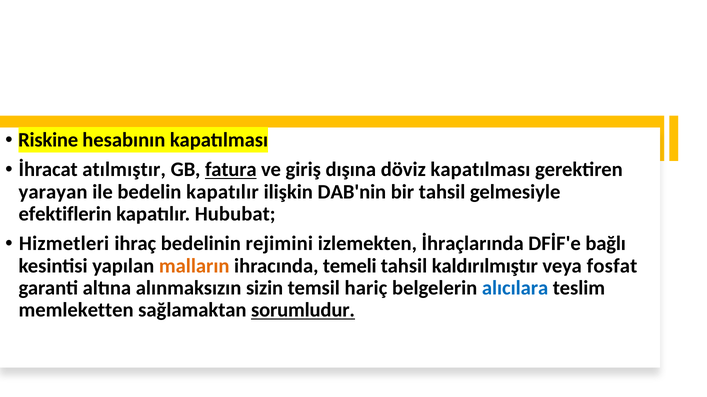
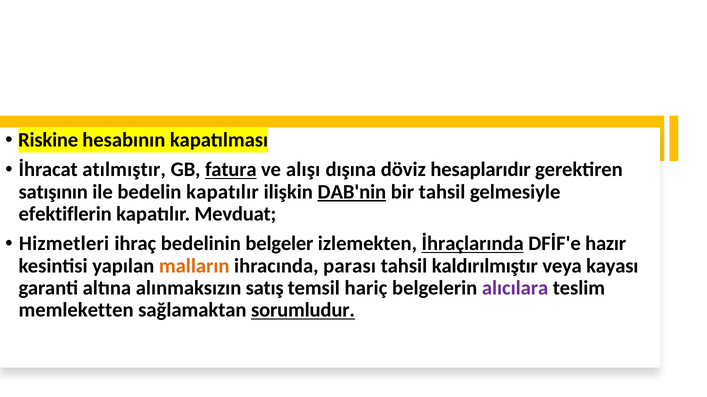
giriş: giriş -> alışı (303, 170)
döviz kapatılması: kapatılması -> hesaplarıdır (481, 170)
yarayan: yarayan -> satışının (53, 192)
DAB'nin underline: none -> present (352, 192)
Hububat: Hububat -> Mevduat (235, 214)
rejimini: rejimini -> belgeler (279, 244)
İhraçlarında underline: none -> present (473, 244)
bağlı: bağlı -> hazır (606, 244)
temeli: temeli -> parası (350, 266)
fosfat: fosfat -> kayası (612, 266)
sizin: sizin -> satış (265, 288)
alıcılara colour: blue -> purple (515, 288)
